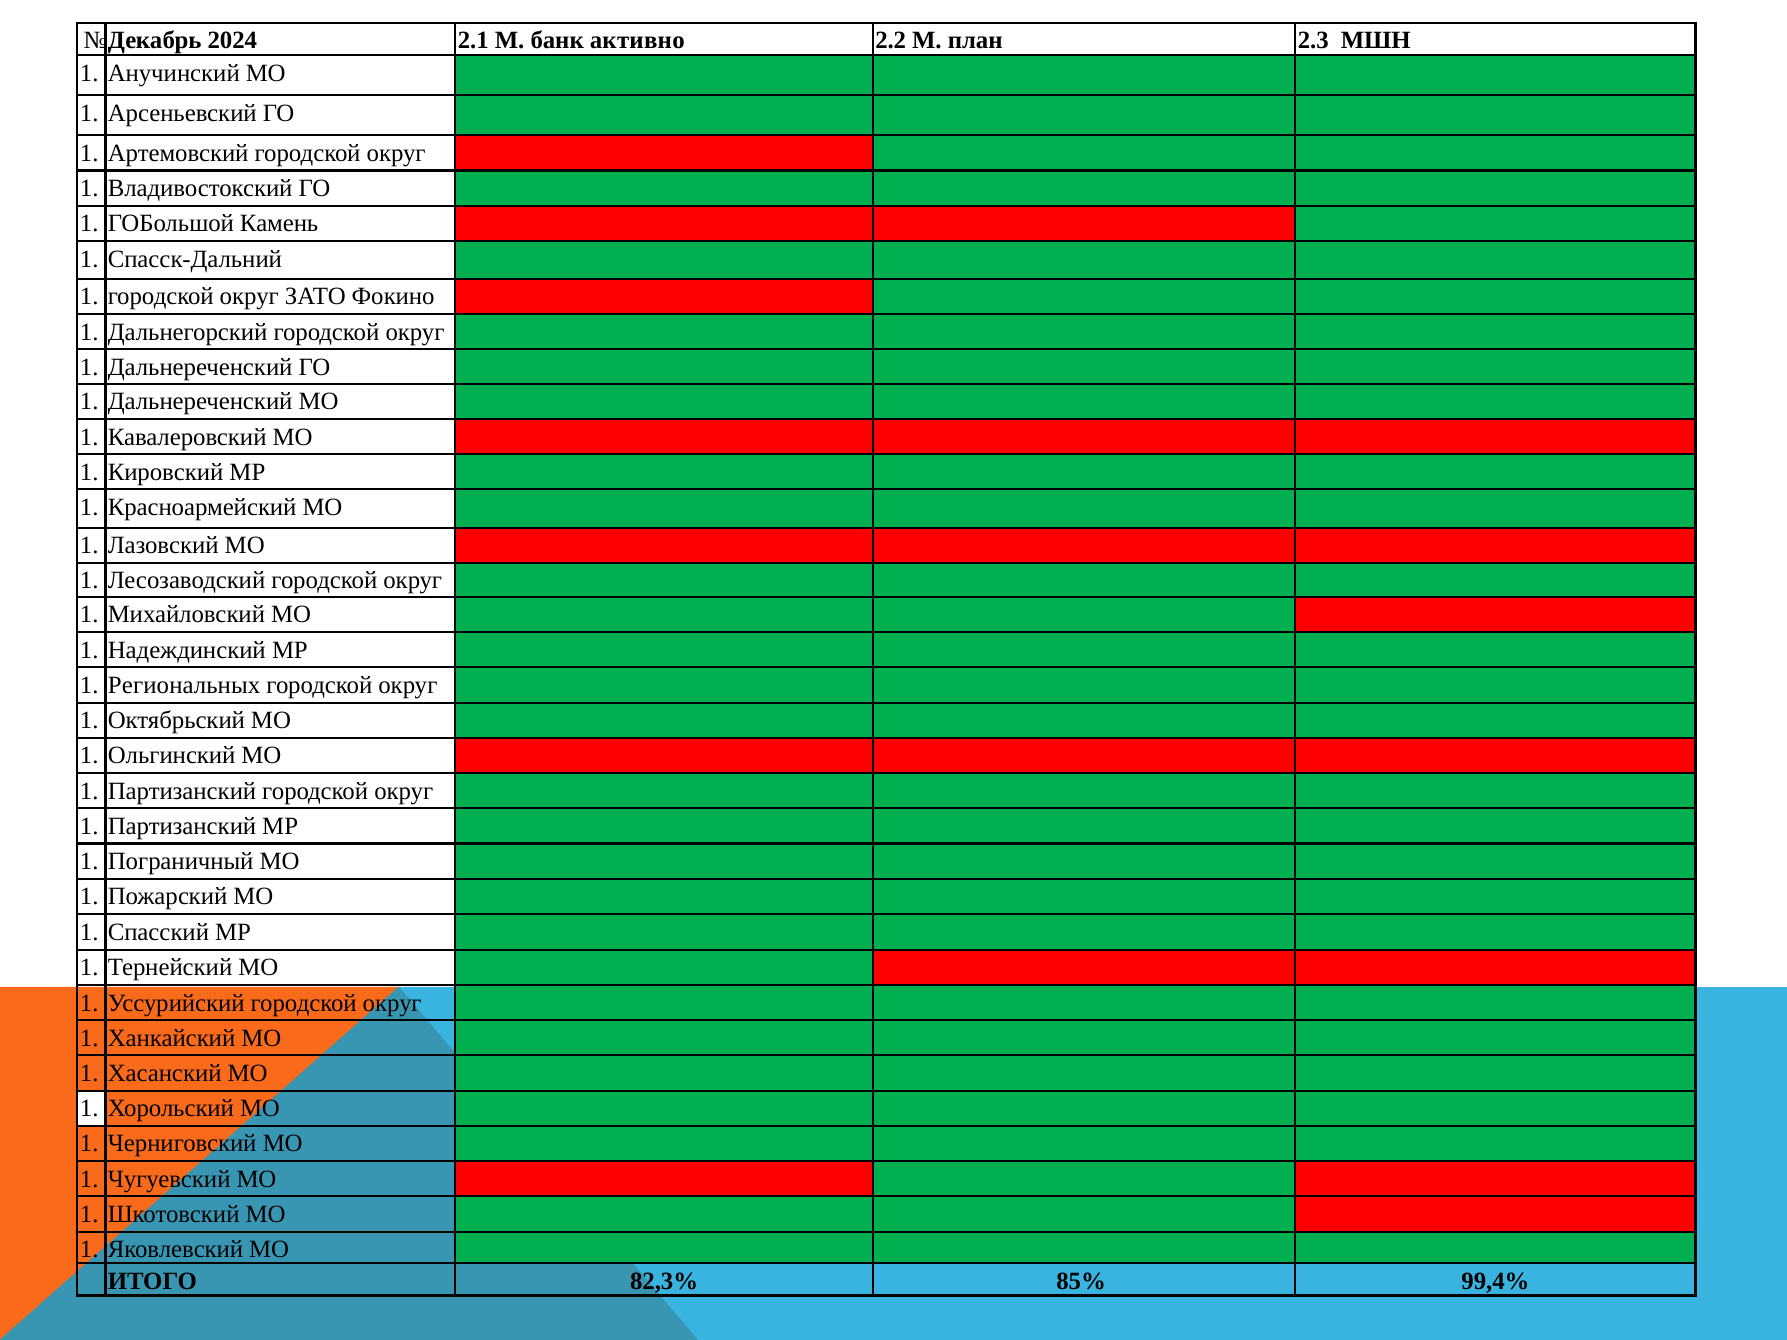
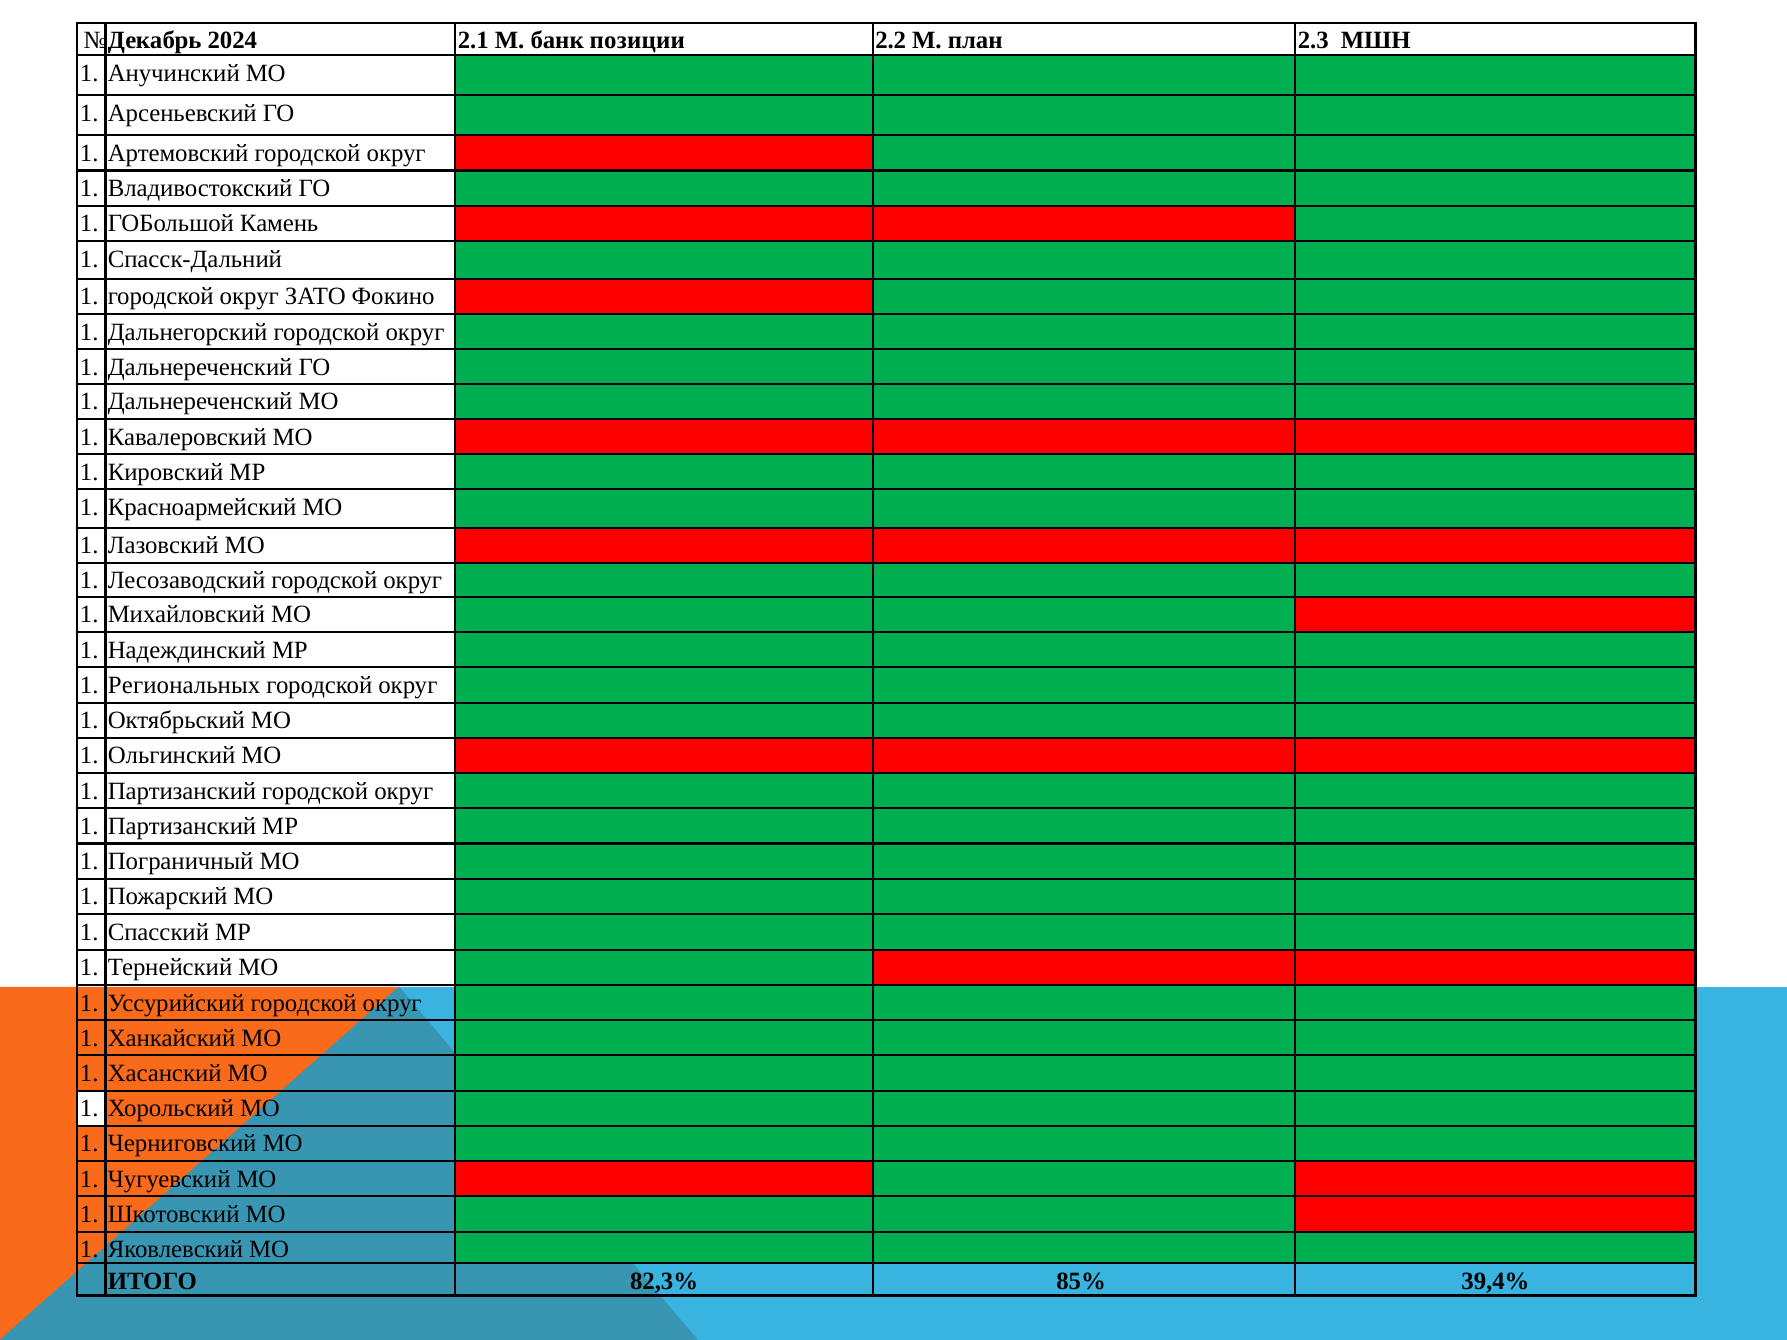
активно: активно -> позиции (637, 41)
99,4%: 99,4% -> 39,4% (1496, 1281)
